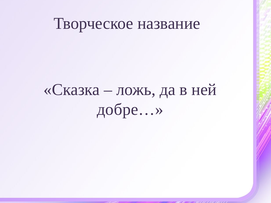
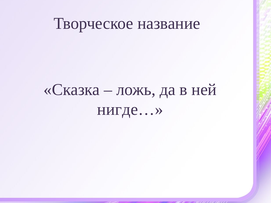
добре…: добре… -> нигде… (130, 110)
